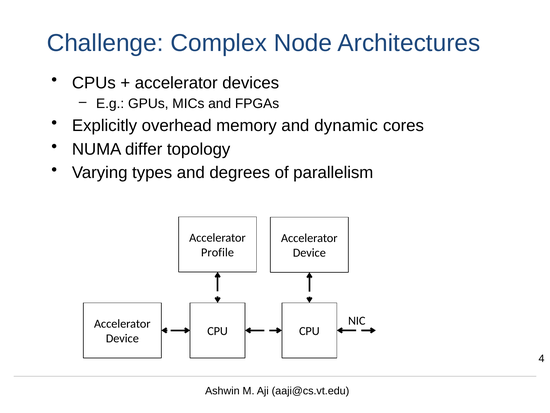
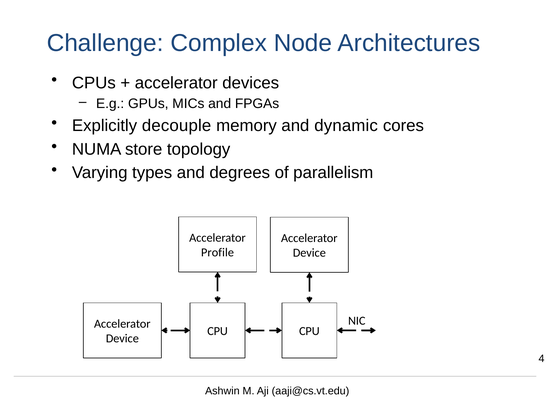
overhead: overhead -> decouple (177, 126)
differ: differ -> store (144, 149)
